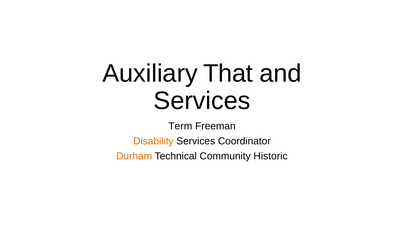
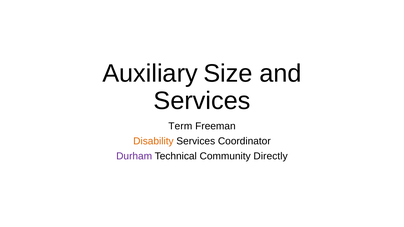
That: That -> Size (228, 74)
Durham colour: orange -> purple (134, 157)
Historic: Historic -> Directly (271, 157)
